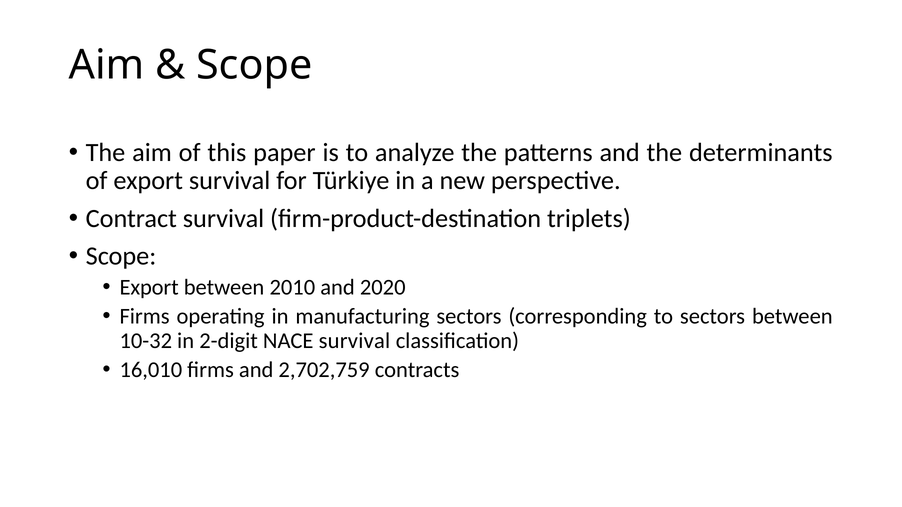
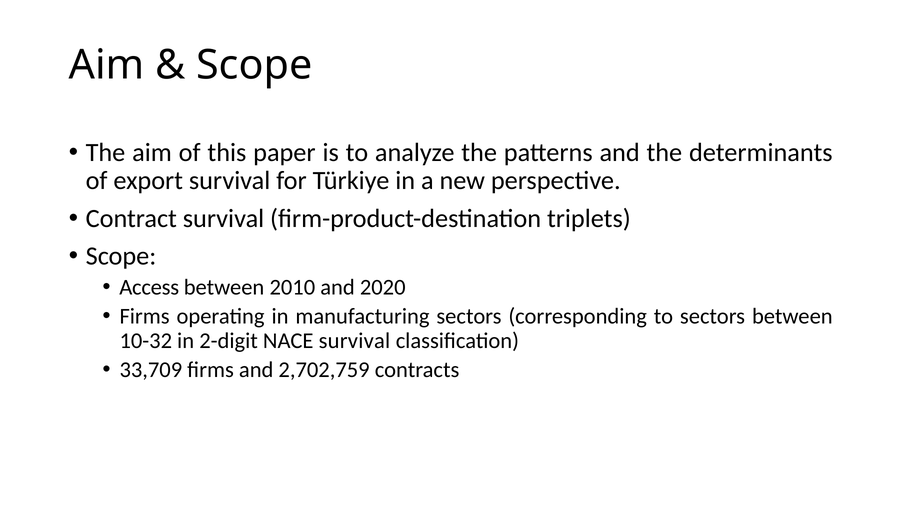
Export: Export -> Access (149, 287)
16,010: 16,010 -> 33,709 (151, 370)
